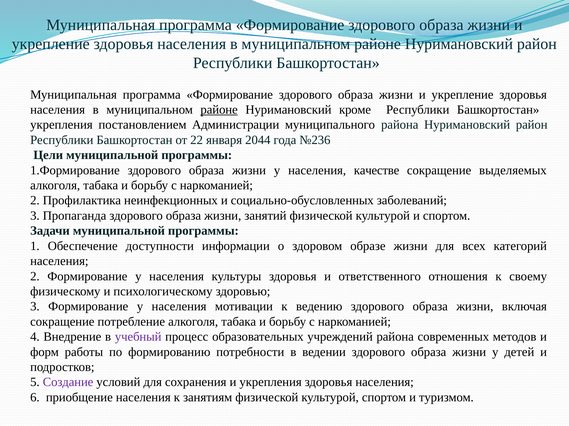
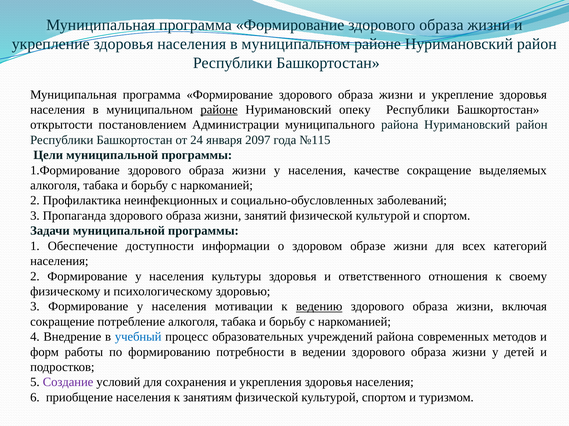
кроме: кроме -> опеку (355, 110)
укрепления: укрепления -> открытости (61, 125)
22: 22 -> 24 (197, 140)
2044: 2044 -> 2097 (258, 140)
№236: №236 -> №115 (315, 140)
ведению underline: none -> present (319, 307)
учебный colour: purple -> blue (138, 337)
